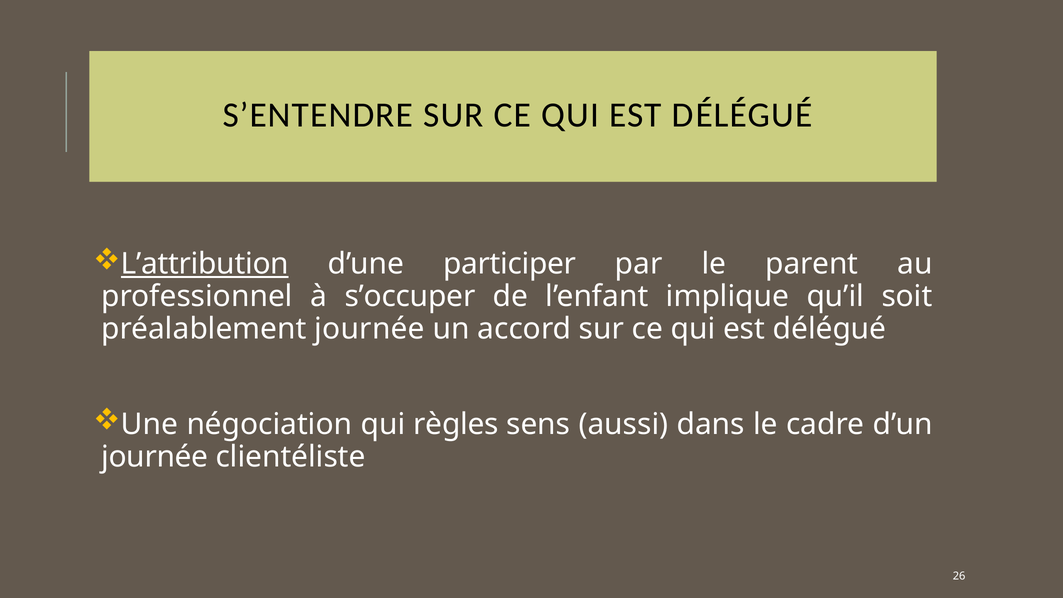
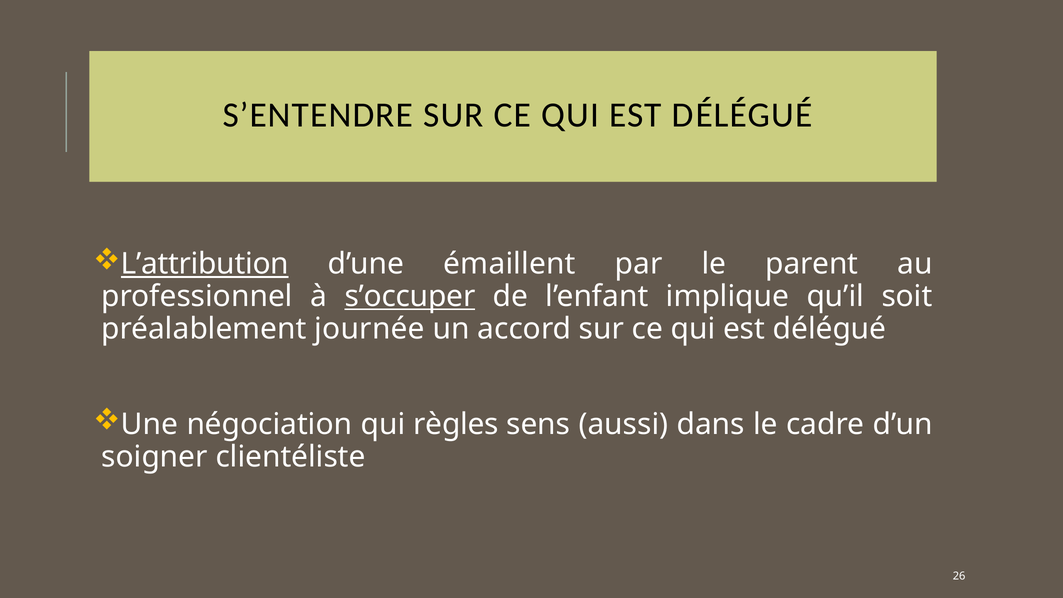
participer: participer -> émaillent (510, 264)
s’occuper underline: none -> present (410, 296)
journée: journée -> soigner (154, 457)
